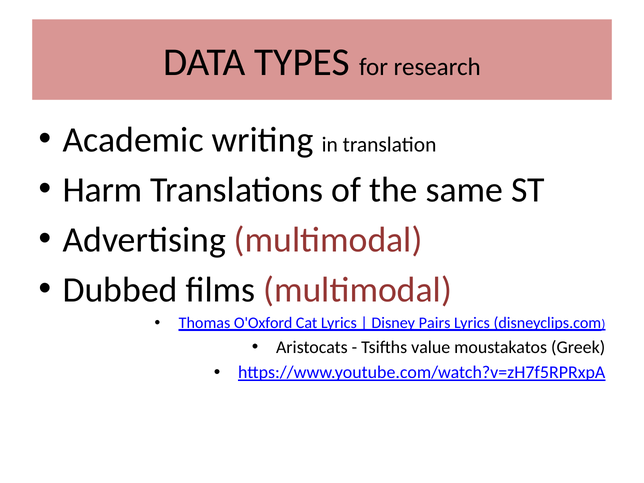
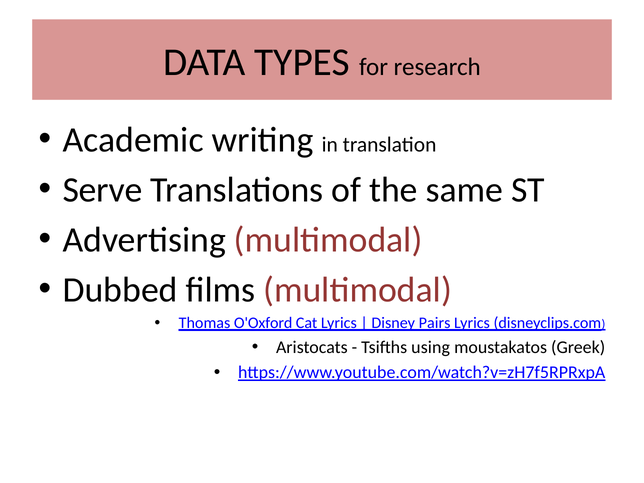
Harm: Harm -> Serve (103, 190)
value: value -> using (431, 347)
